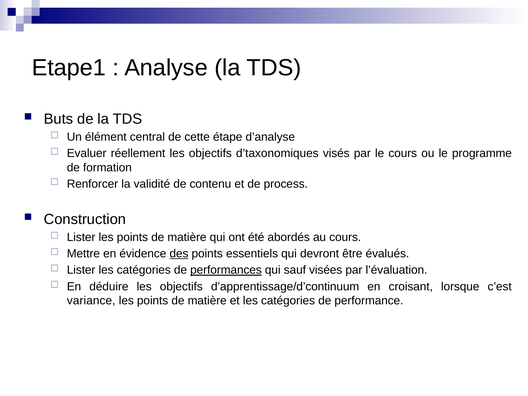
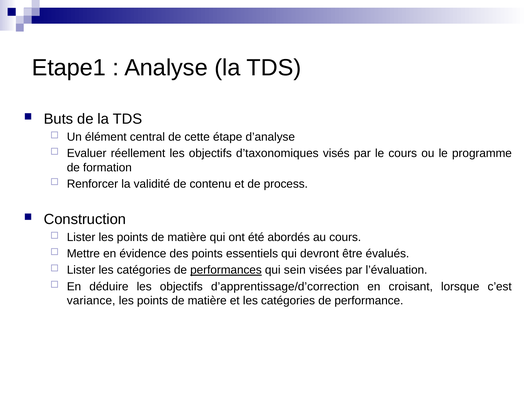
des underline: present -> none (179, 254)
sauf: sauf -> sein (295, 270)
d’apprentissage/d’continuum: d’apprentissage/d’continuum -> d’apprentissage/d’correction (285, 287)
